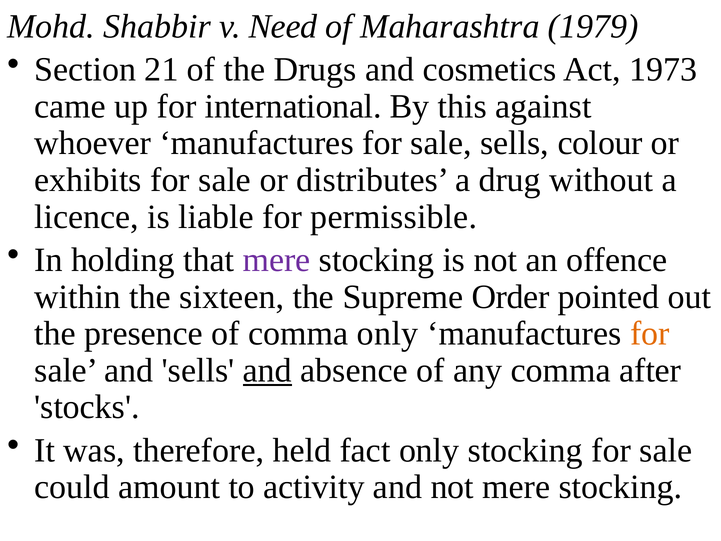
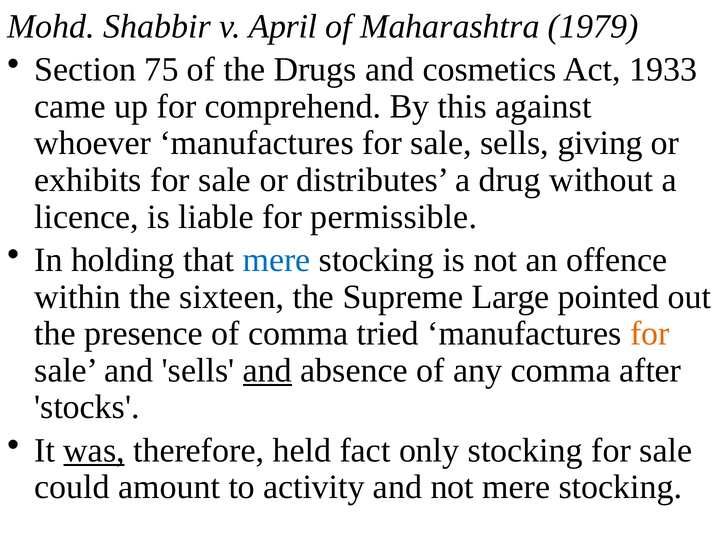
Need: Need -> April (283, 26)
21: 21 -> 75 (162, 70)
1973: 1973 -> 1933 (663, 70)
international: international -> comprehend (293, 106)
colour: colour -> giving (600, 143)
mere colour: purple -> blue (277, 260)
Order: Order -> Large (511, 297)
comma only: only -> tried (388, 333)
was underline: none -> present (94, 450)
